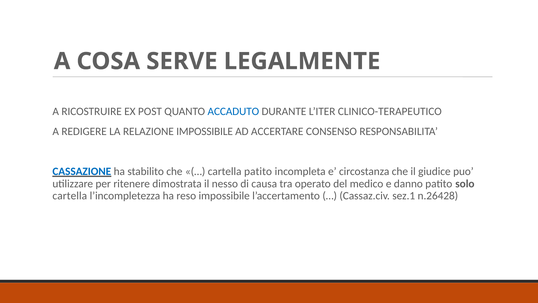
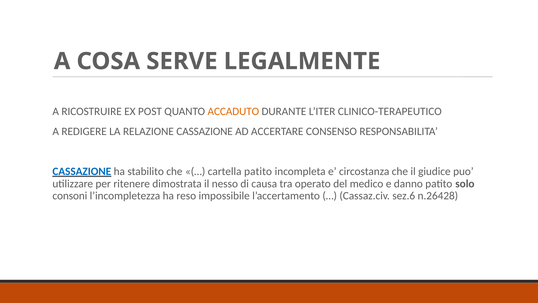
ACCADUTO colour: blue -> orange (233, 111)
RELAZIONE IMPOSSIBILE: IMPOSSIBILE -> CASSAZIONE (205, 131)
cartella: cartella -> consoni (70, 196)
sez.1: sez.1 -> sez.6 (404, 196)
